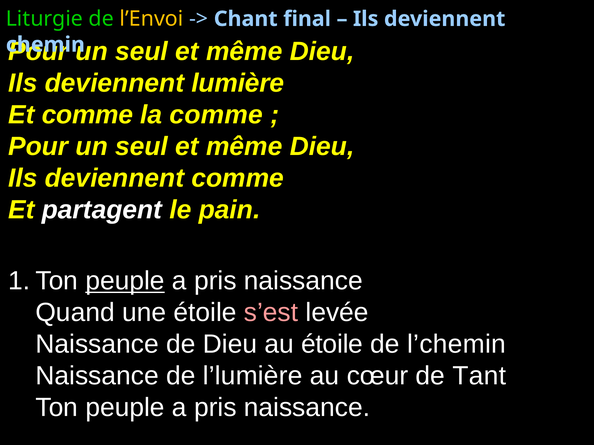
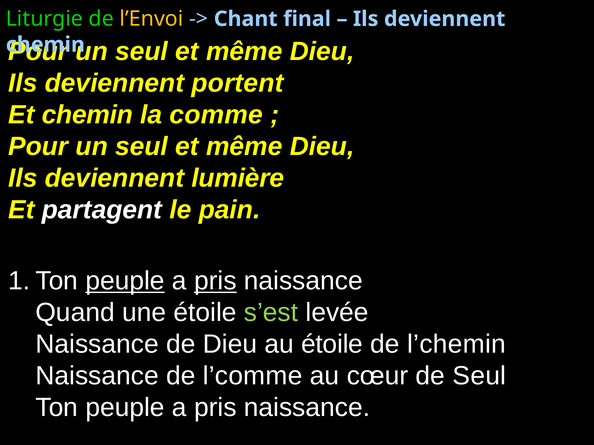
lumière: lumière -> portent (238, 83)
Et comme: comme -> chemin (87, 115)
deviennent comme: comme -> lumière (238, 178)
pris underline: none -> present (215, 281)
s’est colour: pink -> light green (271, 313)
l’lumière: l’lumière -> l’comme (253, 376)
de Tant: Tant -> Seul (479, 376)
